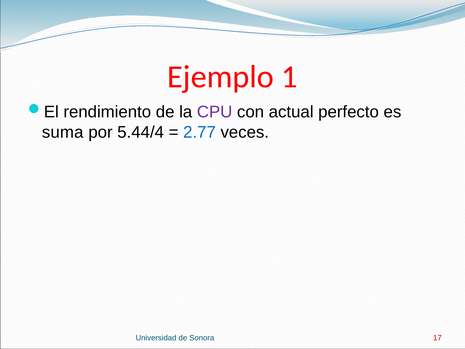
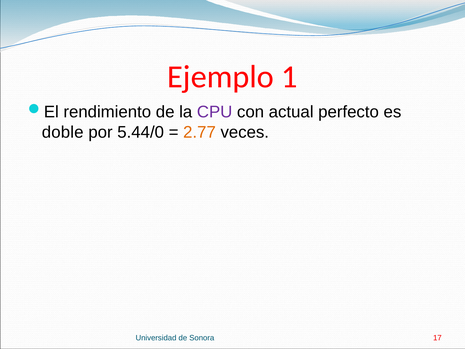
suma: suma -> doble (63, 132)
5.44/4: 5.44/4 -> 5.44/0 (141, 132)
2.77 colour: blue -> orange (199, 132)
